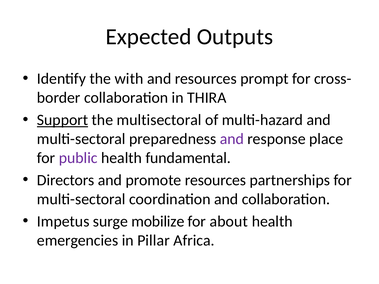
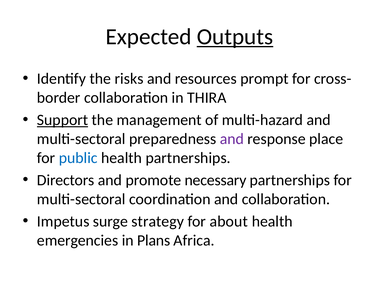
Outputs underline: none -> present (235, 37)
with: with -> risks (129, 79)
multisectoral: multisectoral -> management (159, 120)
public colour: purple -> blue (78, 158)
health fundamental: fundamental -> partnerships (188, 158)
promote resources: resources -> necessary (215, 180)
mobilize: mobilize -> strategy (158, 222)
Pillar: Pillar -> Plans (154, 241)
